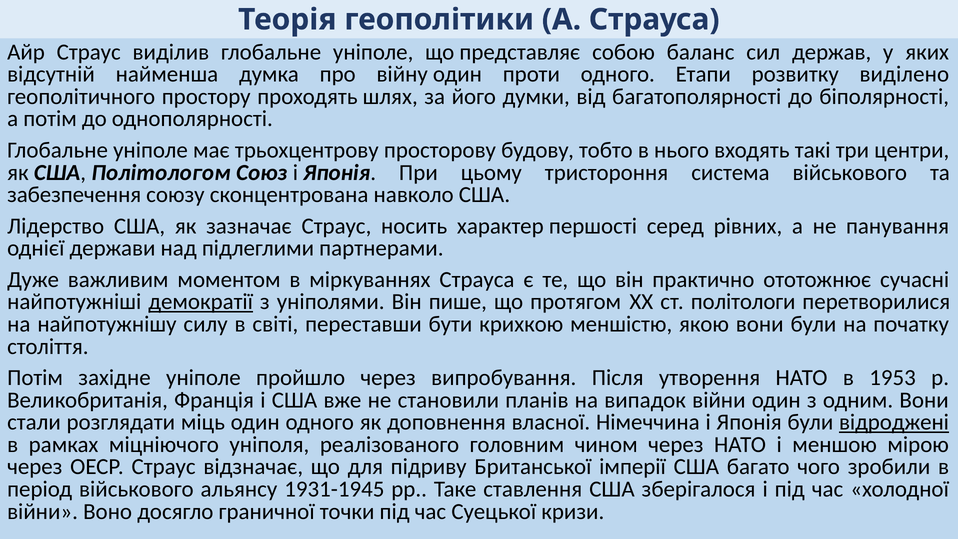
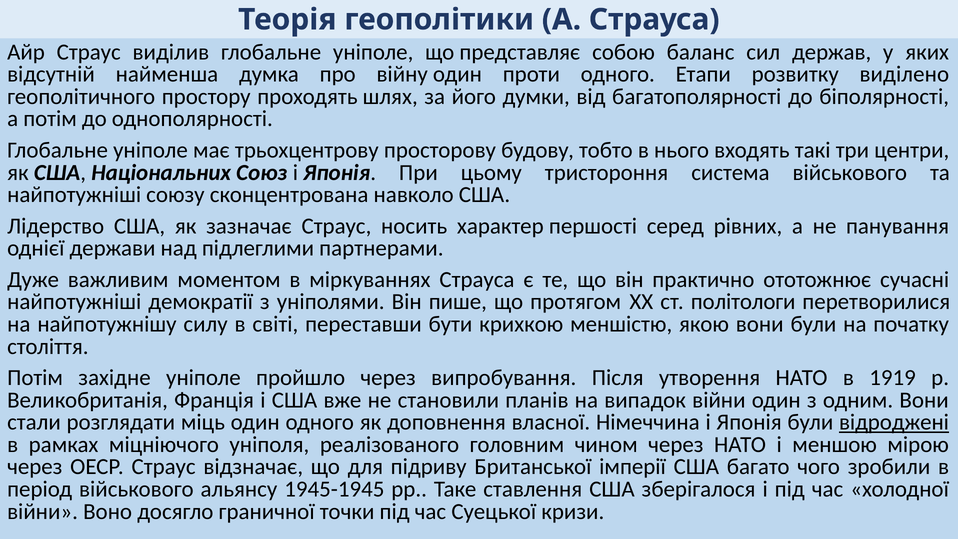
Політологом: Політологом -> Національних (161, 172)
забезпечення: забезпечення -> найпотужніші (74, 195)
демократії underline: present -> none (201, 302)
1953: 1953 -> 1919 (893, 378)
1931-1945: 1931-1945 -> 1945-1945 (334, 489)
